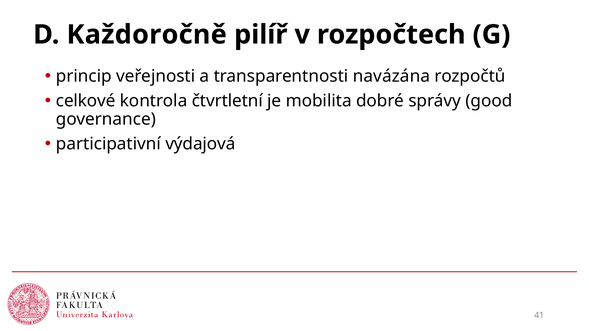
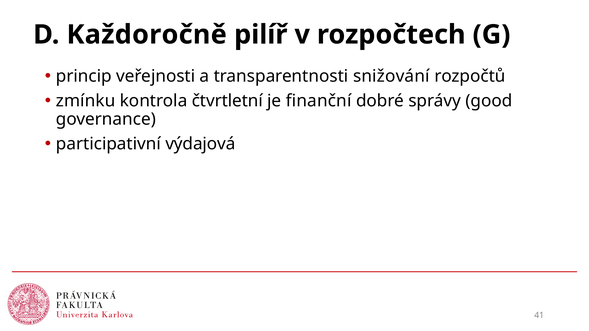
navázána: navázána -> snižování (391, 76)
celkové: celkové -> zmínku (86, 101)
mobilita: mobilita -> finanční (319, 101)
